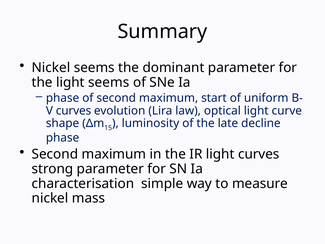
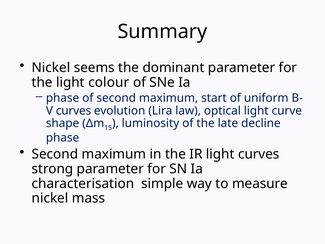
light seems: seems -> colour (109, 82)
